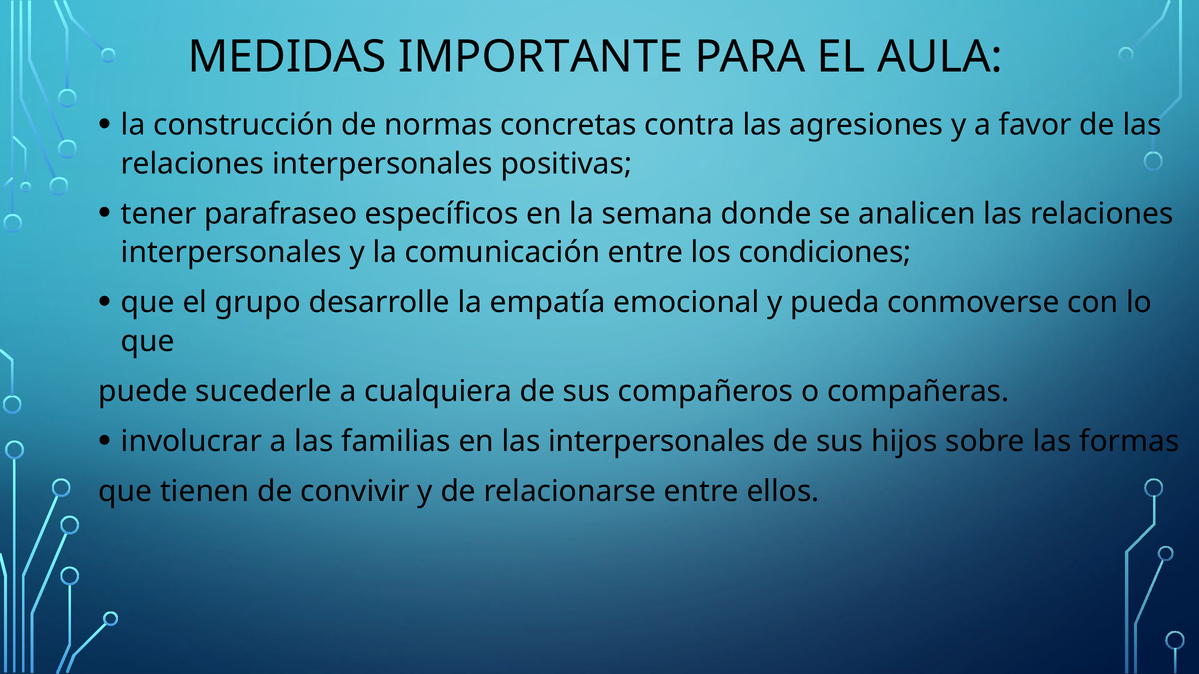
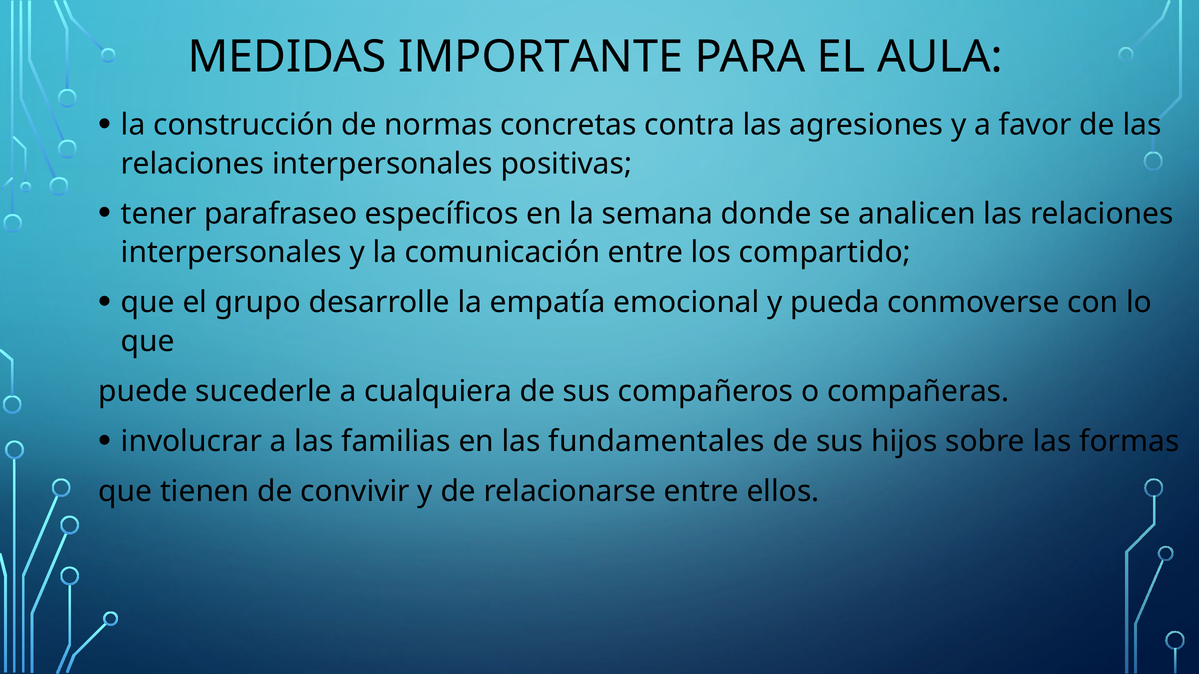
condiciones: condiciones -> compartido (825, 253)
las interpersonales: interpersonales -> fundamentales (657, 442)
